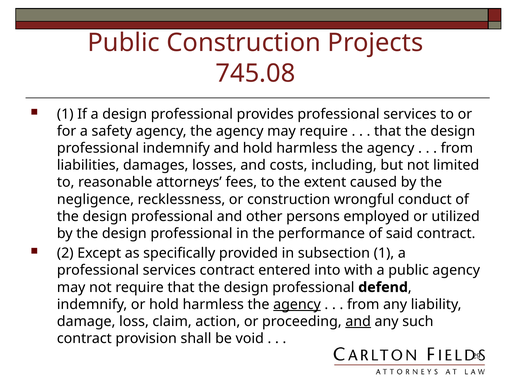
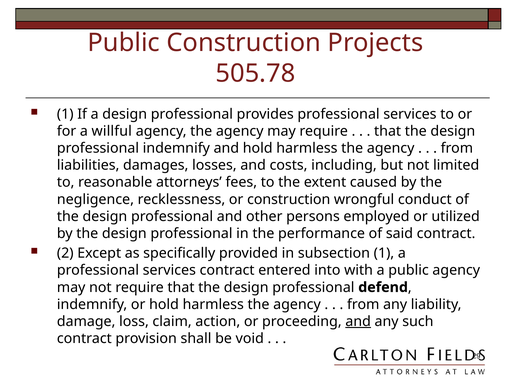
745.08: 745.08 -> 505.78 (255, 73)
safety: safety -> willful (112, 131)
agency underline: present -> none (297, 305)
